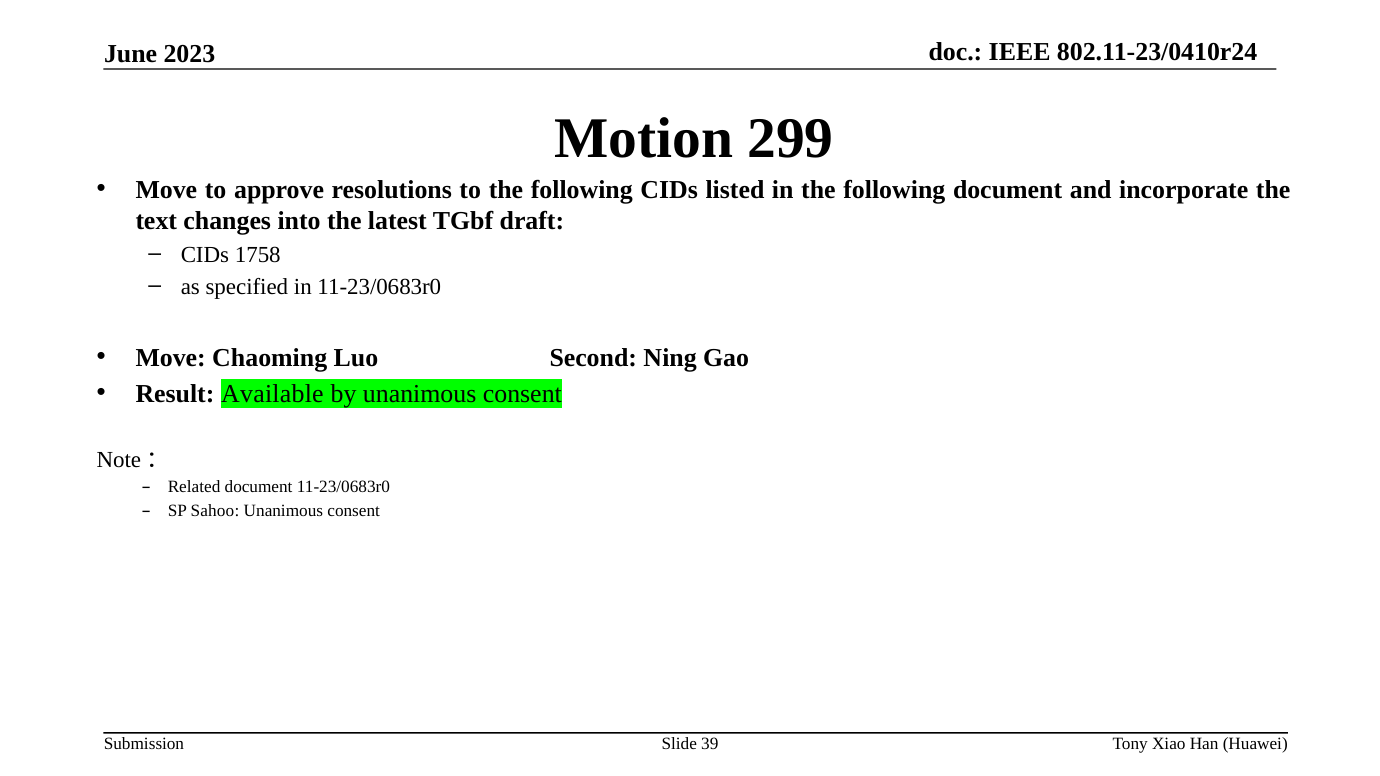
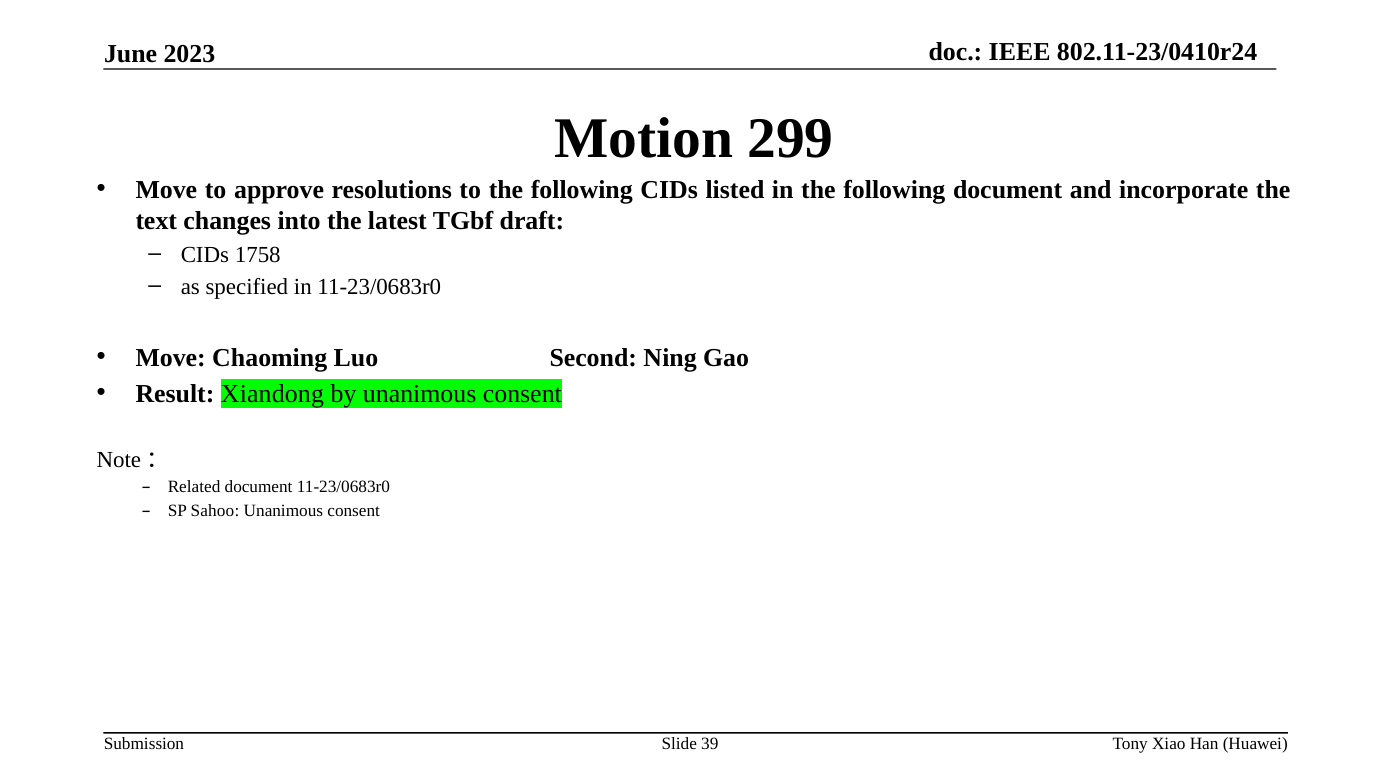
Available: Available -> Xiandong (272, 394)
